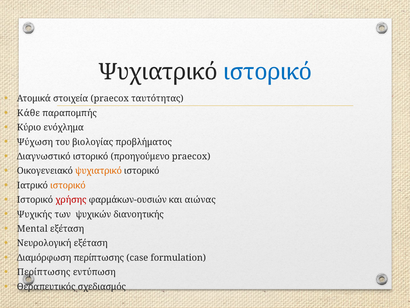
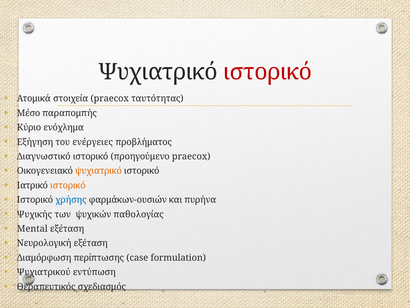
ιστορικό colour: blue -> red (268, 72)
Κάθε: Κάθε -> Μέσο (28, 113)
Ψύχωση: Ψύχωση -> Εξήγηση (35, 142)
βιολογίας: βιολογίας -> ενέργειες (93, 142)
χρήσης colour: red -> blue (71, 200)
αιώνας: αιώνας -> πυρήνα (200, 200)
διανοητικής: διανοητικής -> παθολογίας (139, 214)
Περίπτωσης: Περίπτωσης -> Ψυχιατρικού (44, 272)
